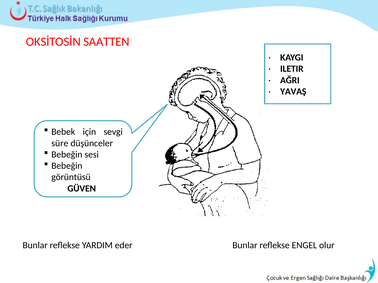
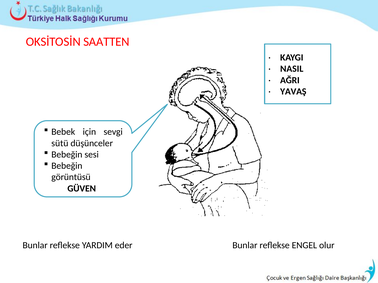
ILETIR: ILETIR -> NASIL (292, 69)
süre: süre -> sütü (60, 143)
